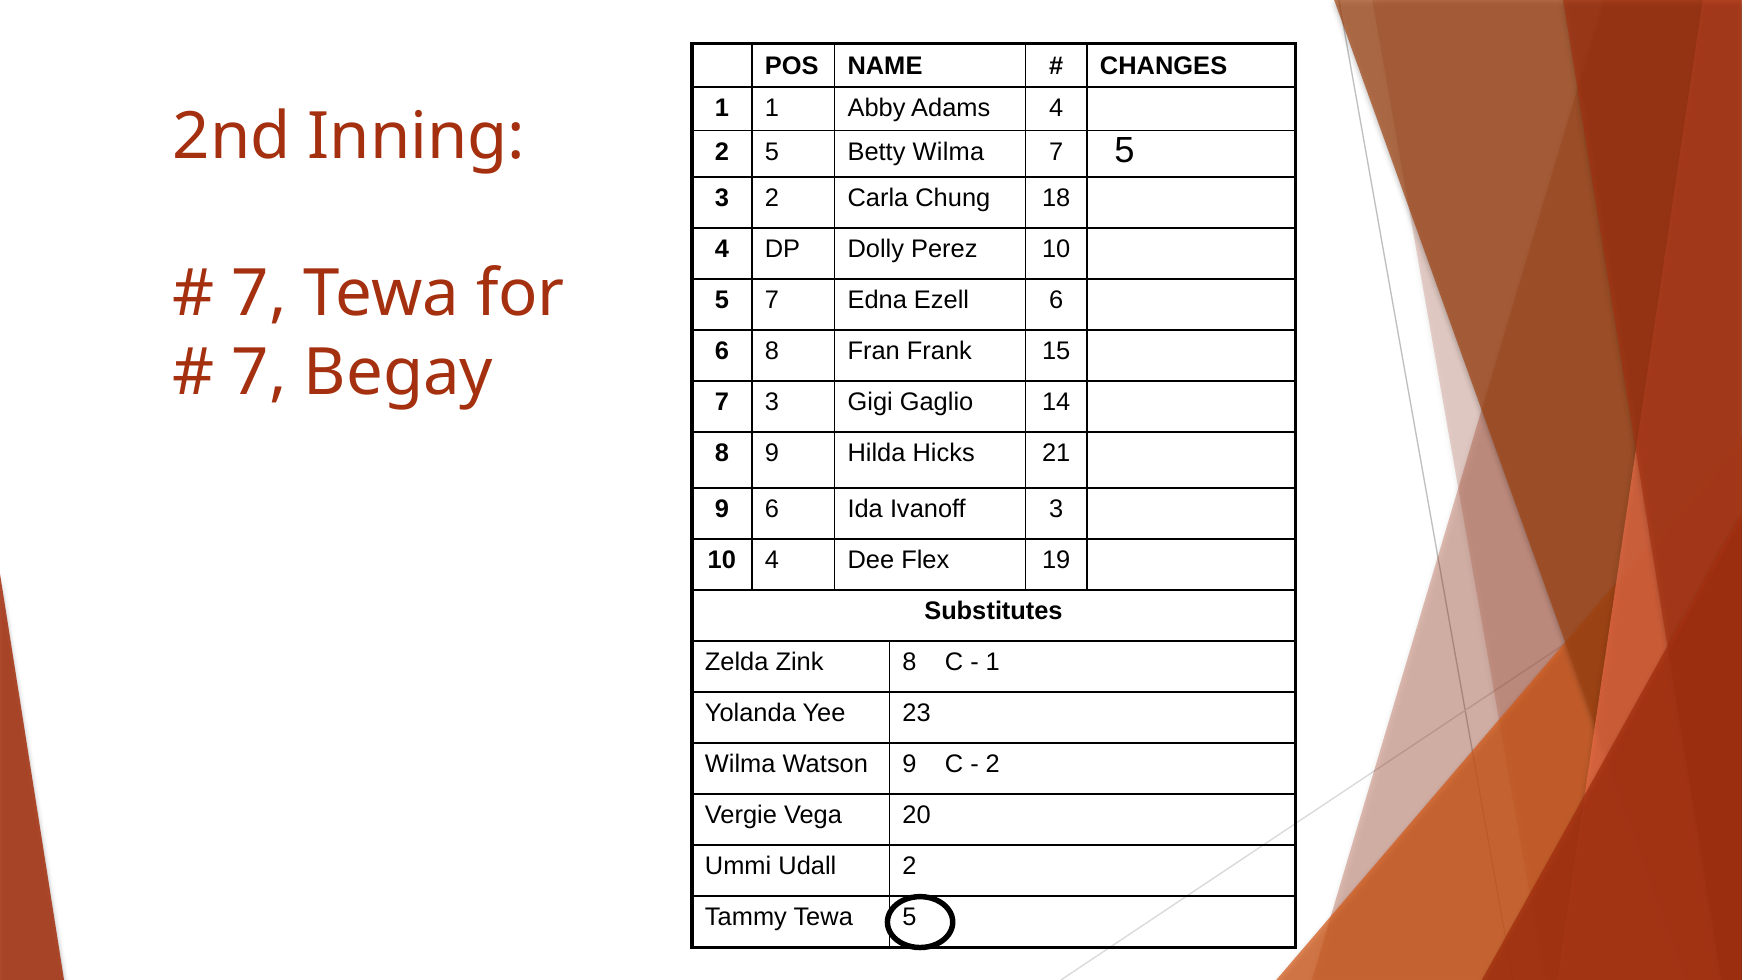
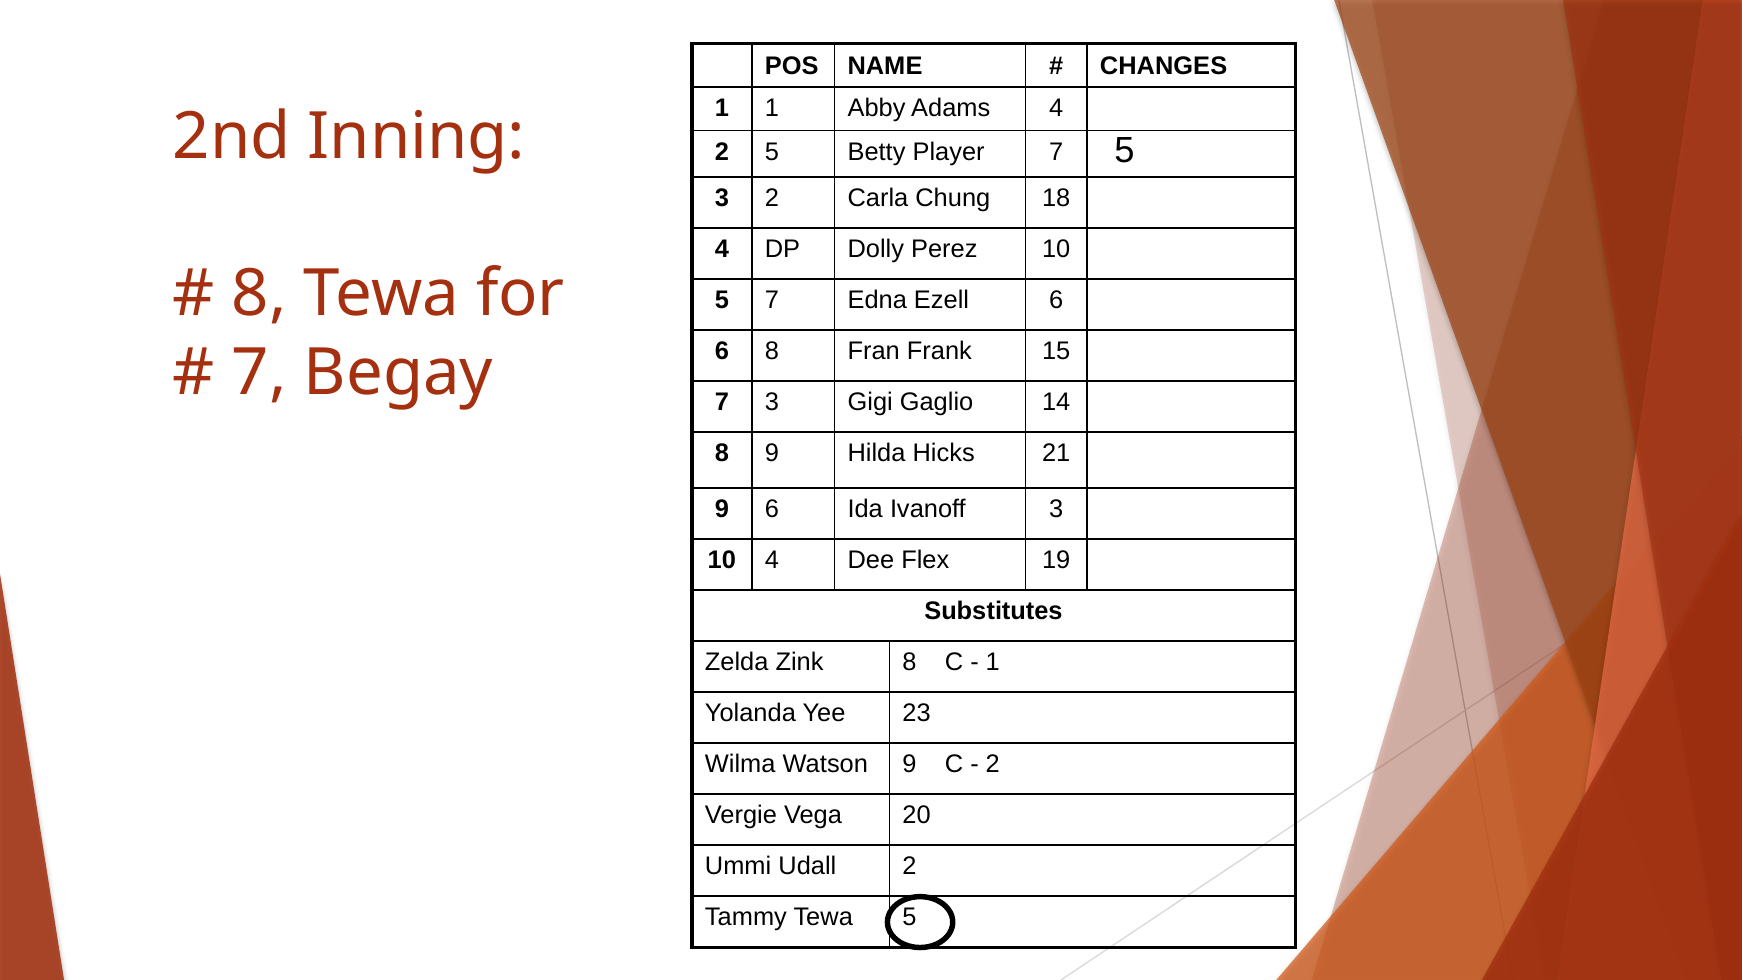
Betty Wilma: Wilma -> Player (949, 152)
7: 7 -> 8 (259, 294)
